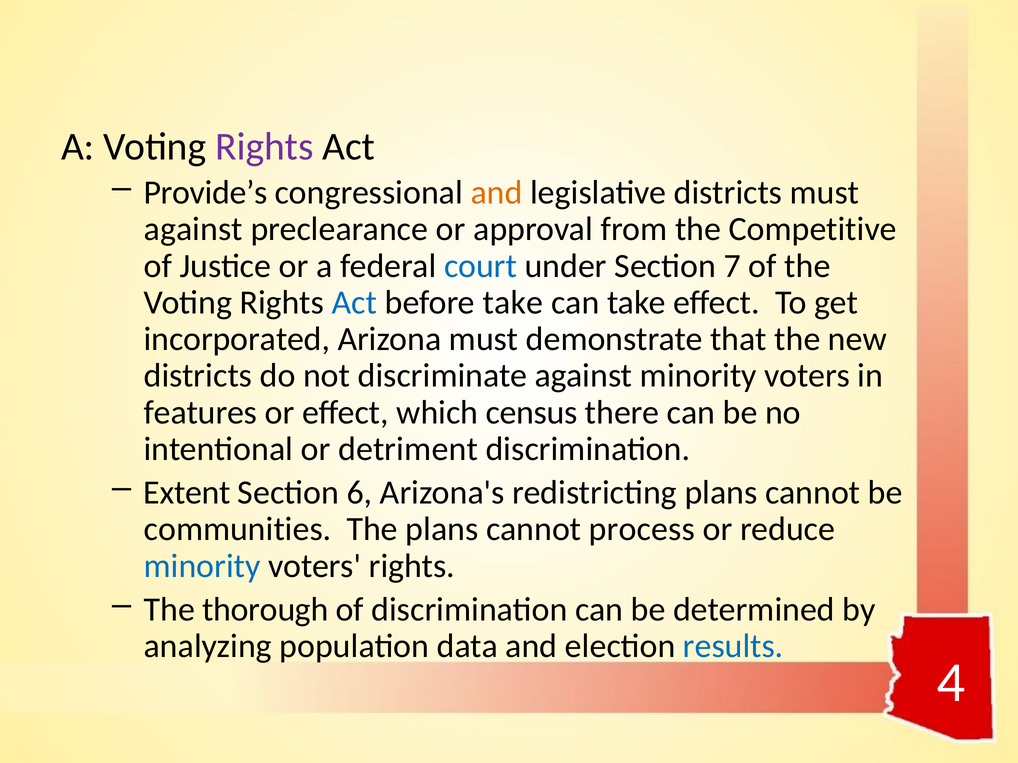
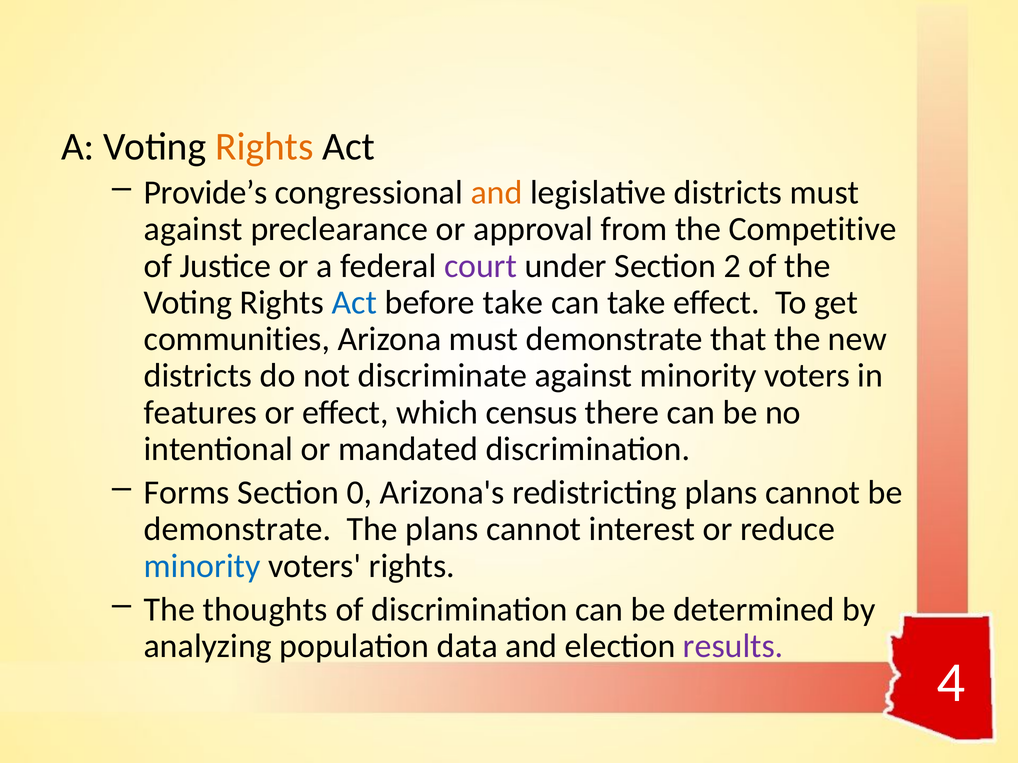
Rights colour: purple -> orange (264, 147)
court colour: blue -> purple (481, 266)
7: 7 -> 2 (732, 266)
incorporated: incorporated -> communities (237, 339)
detriment: detriment -> mandated (408, 449)
Extent: Extent -> Forms (187, 493)
6: 6 -> 0 (359, 493)
communities: communities -> demonstrate (238, 530)
process: process -> interest (642, 530)
thorough: thorough -> thoughts (265, 610)
results colour: blue -> purple (733, 647)
